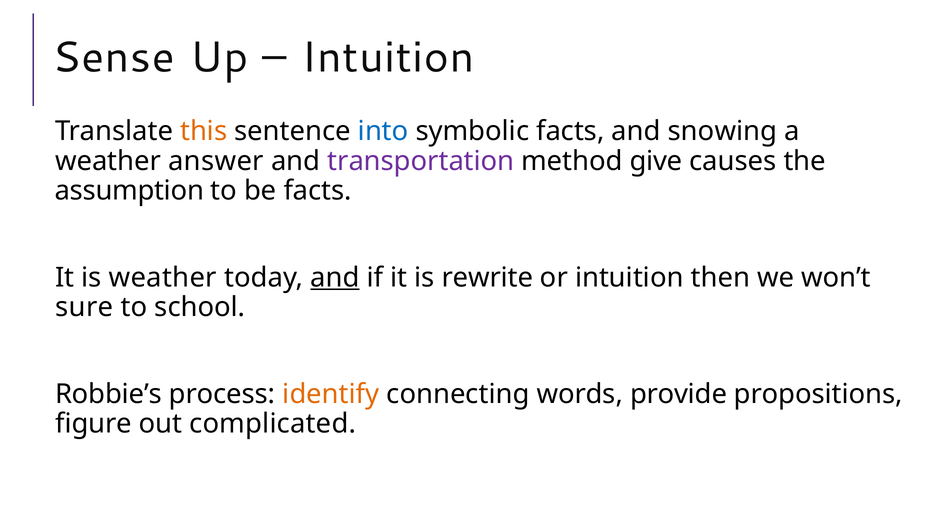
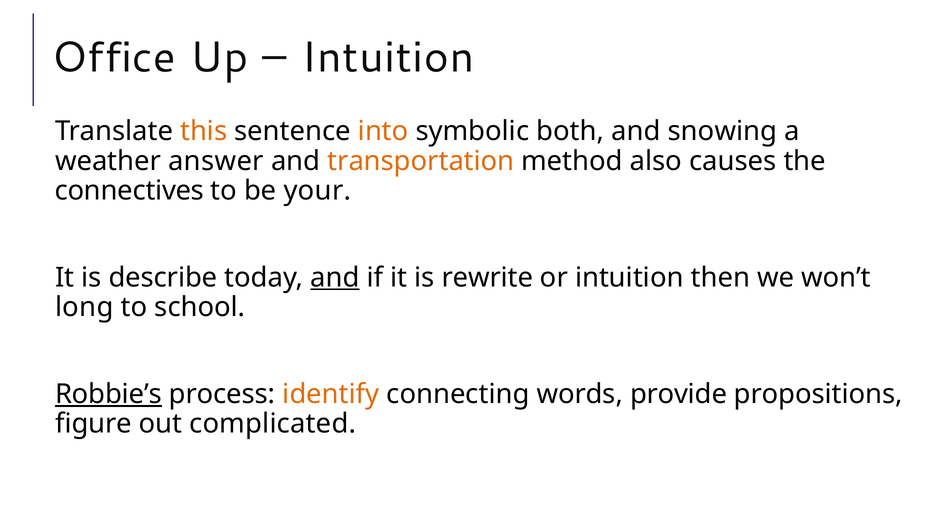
Sense: Sense -> Office (114, 58)
into colour: blue -> orange (383, 131)
symbolic facts: facts -> both (570, 131)
transportation colour: purple -> orange (421, 161)
give: give -> also (656, 161)
assumption: assumption -> connectives (129, 191)
be facts: facts -> your (317, 191)
is weather: weather -> describe (163, 278)
sure: sure -> long (84, 307)
Robbie’s underline: none -> present (109, 394)
